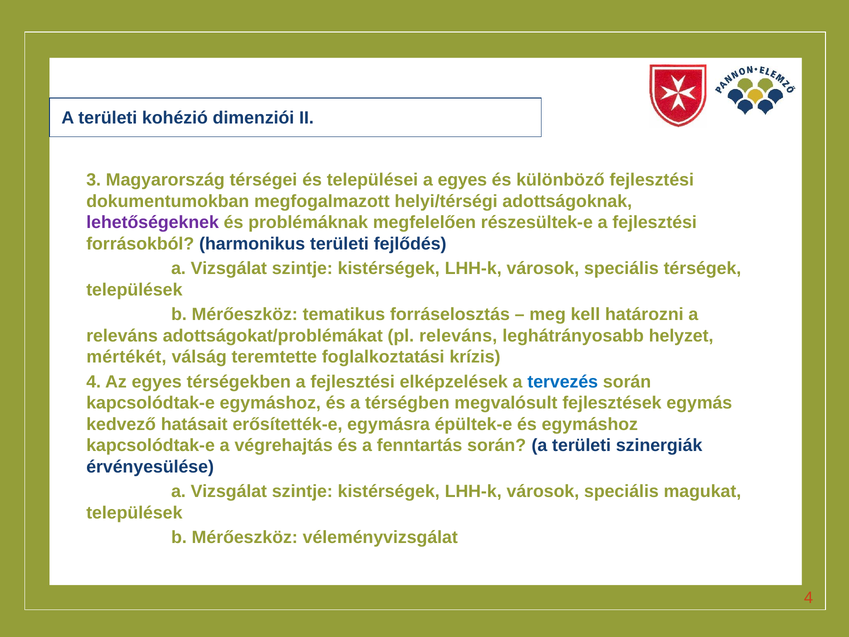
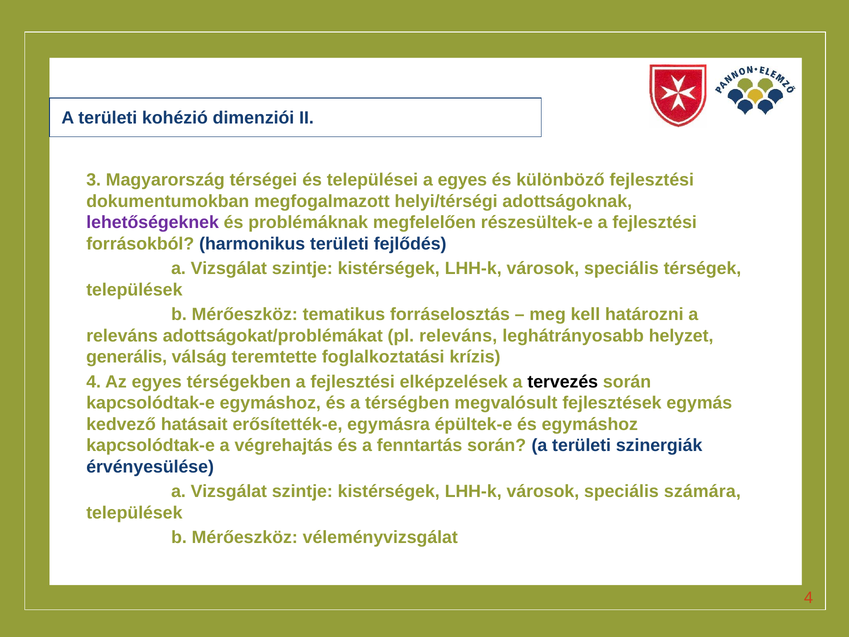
mértékét: mértékét -> generális (127, 357)
tervezés colour: blue -> black (563, 382)
magukat: magukat -> számára (702, 491)
